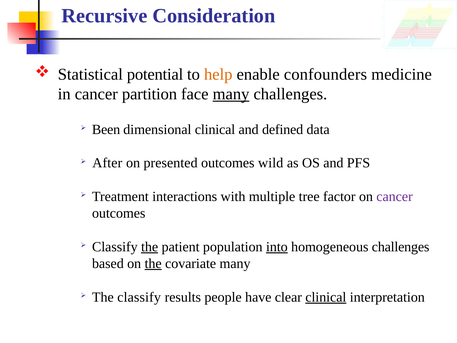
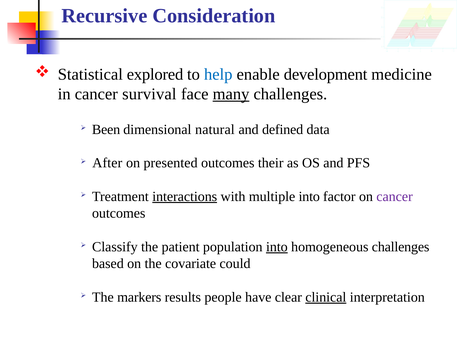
potential: potential -> explored (155, 74)
help colour: orange -> blue (218, 74)
confounders: confounders -> development (326, 74)
partition: partition -> survival (149, 94)
dimensional clinical: clinical -> natural (215, 129)
wild: wild -> their (271, 163)
interactions underline: none -> present (185, 196)
multiple tree: tree -> into (309, 196)
the underline: present -> none (150, 247)
the underline: present -> none (153, 263)
covariate many: many -> could (235, 263)
The classify: classify -> markers (139, 297)
